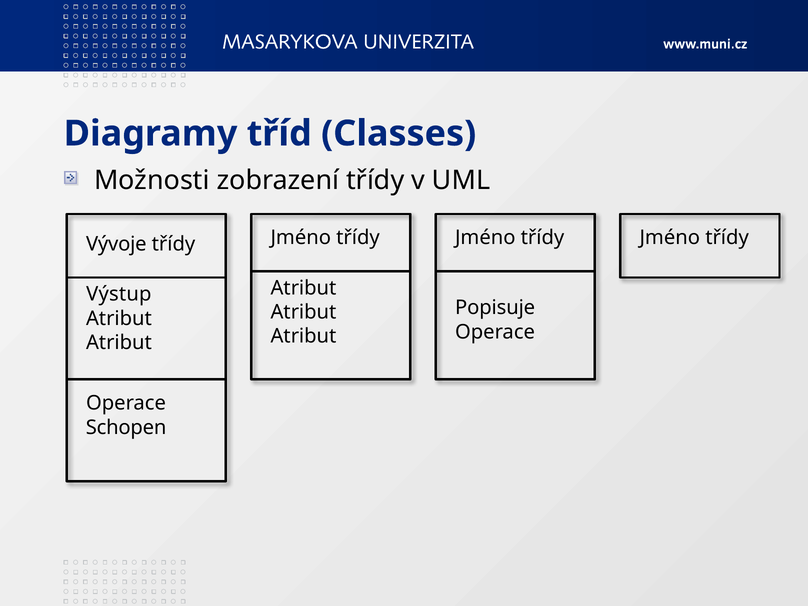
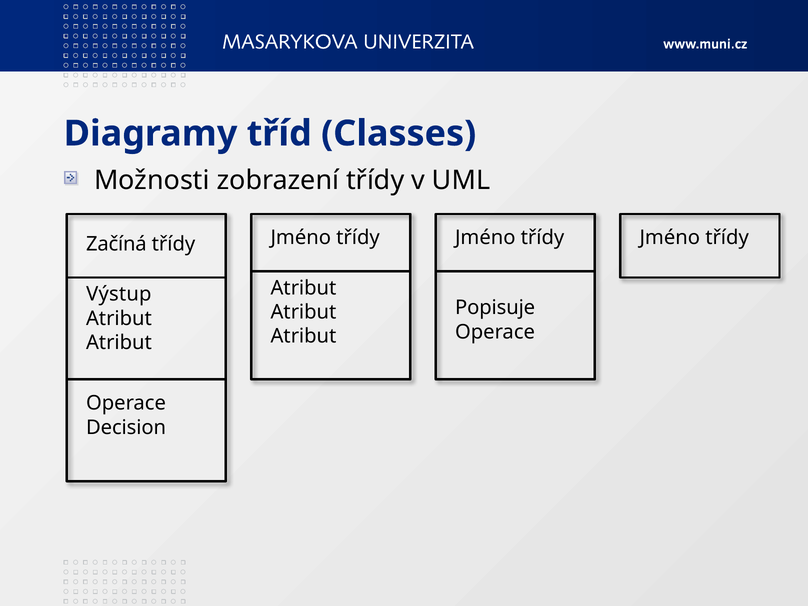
Vývoje: Vývoje -> Začíná (116, 244)
Schopen: Schopen -> Decision (126, 427)
